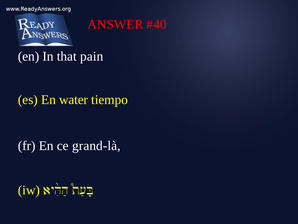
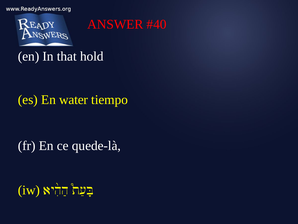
pain: pain -> hold (92, 56)
grand-là: grand-là -> quede-là (96, 145)
